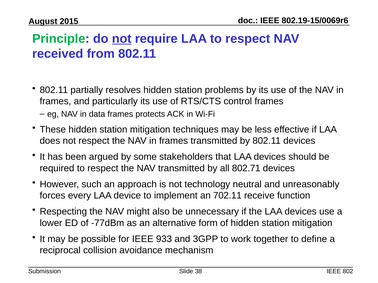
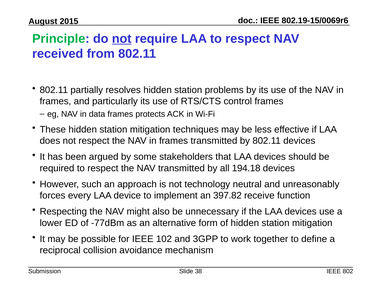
802.71: 802.71 -> 194.18 (246, 168)
702.11: 702.11 -> 397.82 (227, 196)
933: 933 -> 102 (164, 239)
